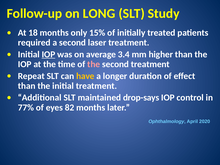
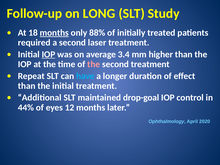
months underline: none -> present (54, 33)
15%: 15% -> 88% (97, 33)
have colour: yellow -> light blue (85, 76)
drop-says: drop-says -> drop-goal (141, 98)
77%: 77% -> 44% (26, 108)
82: 82 -> 12 (70, 108)
